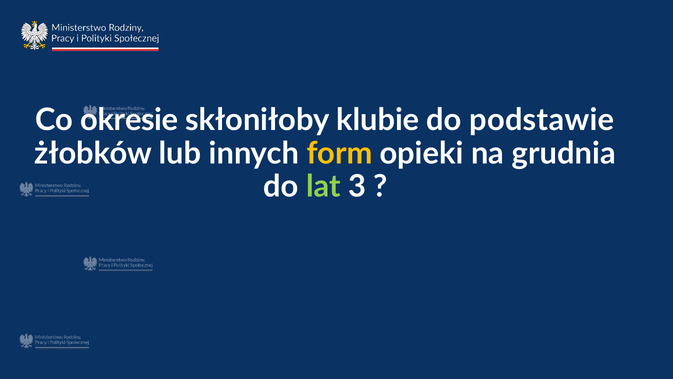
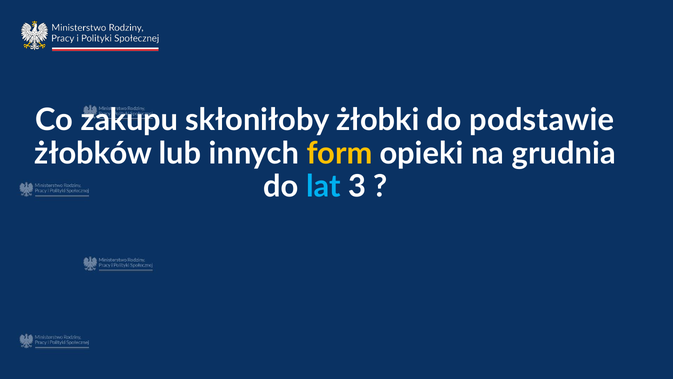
okresie: okresie -> zakupu (129, 120)
klubie: klubie -> żłobki (378, 120)
lat colour: light green -> light blue (323, 187)
